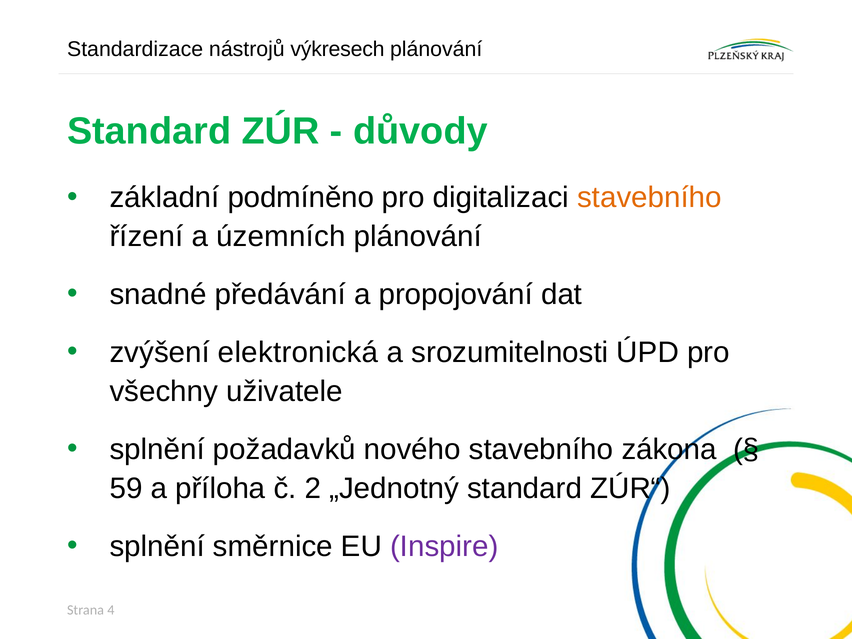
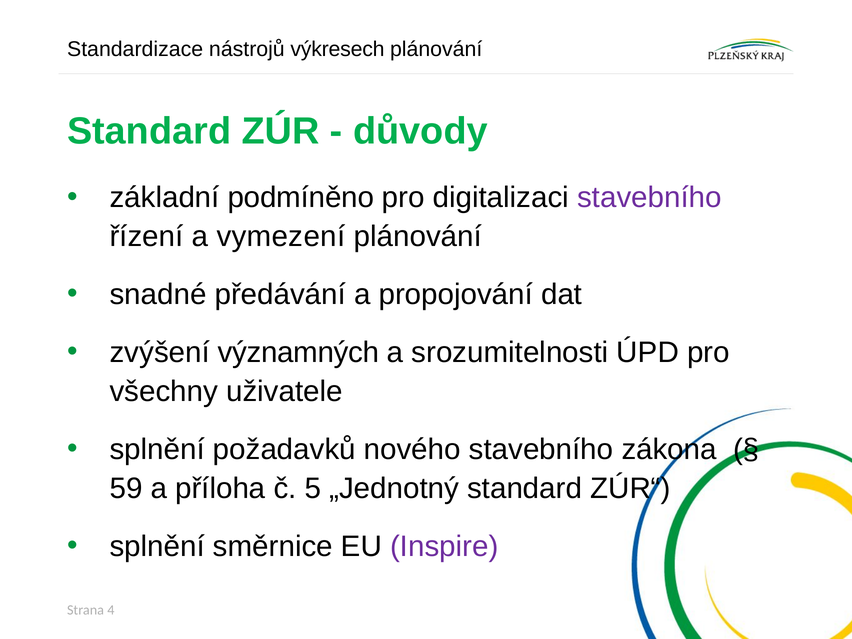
stavebního colour: orange -> purple (649, 198)
územních: územních -> vymezení (281, 237)
elektronická: elektronická -> významných (298, 353)
2: 2 -> 5 (313, 489)
